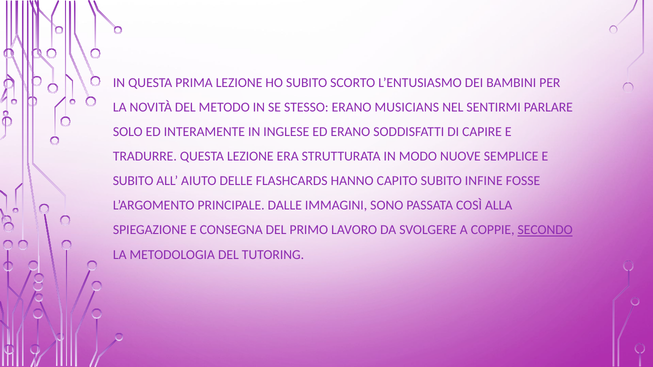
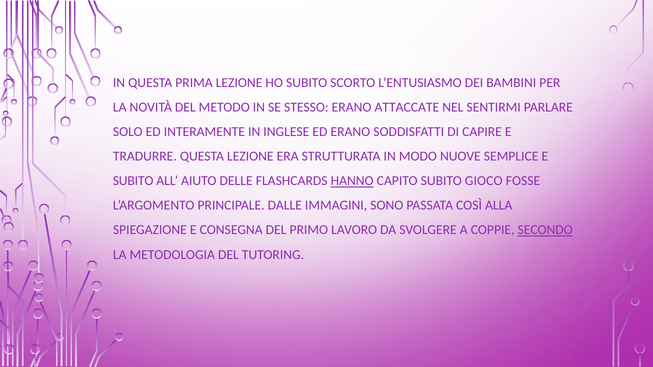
MUSICIANS: MUSICIANS -> ATTACCATE (407, 108)
HANNO underline: none -> present (352, 181)
INFINE: INFINE -> GIOCO (484, 181)
